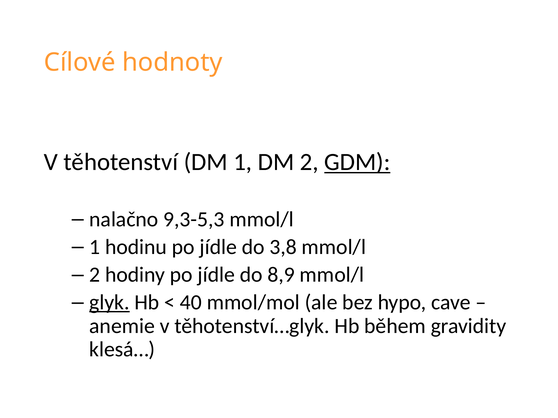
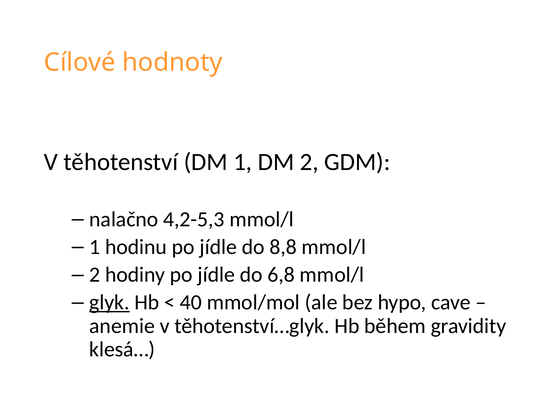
GDM underline: present -> none (357, 162)
9,3-5,3: 9,3-5,3 -> 4,2-5,3 (194, 219)
3,8: 3,8 -> 8,8 (283, 247)
8,9: 8,9 -> 6,8 (281, 275)
